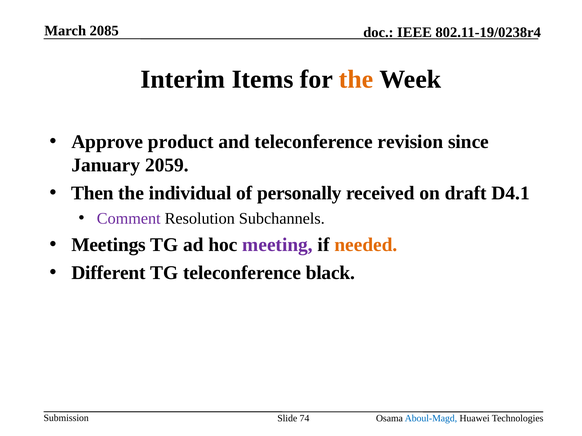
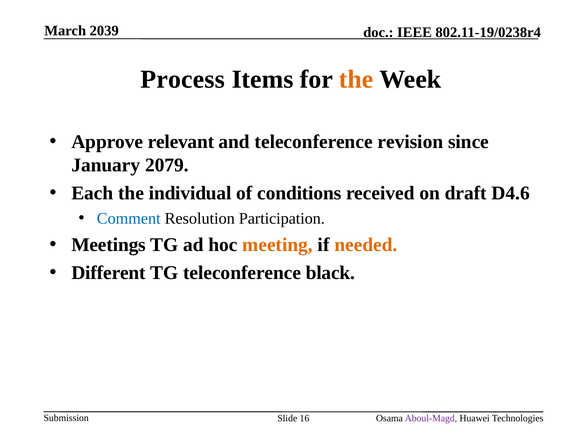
2085: 2085 -> 2039 (104, 31)
Interim: Interim -> Process (183, 79)
product: product -> relevant (181, 142)
2059: 2059 -> 2079 (167, 165)
Then: Then -> Each (92, 193)
personally: personally -> conditions (299, 193)
D4.1: D4.1 -> D4.6 (511, 193)
Comment colour: purple -> blue (129, 219)
Subchannels: Subchannels -> Participation (282, 219)
meeting colour: purple -> orange (278, 245)
74: 74 -> 16 (305, 419)
Aboul-Magd colour: blue -> purple (431, 419)
